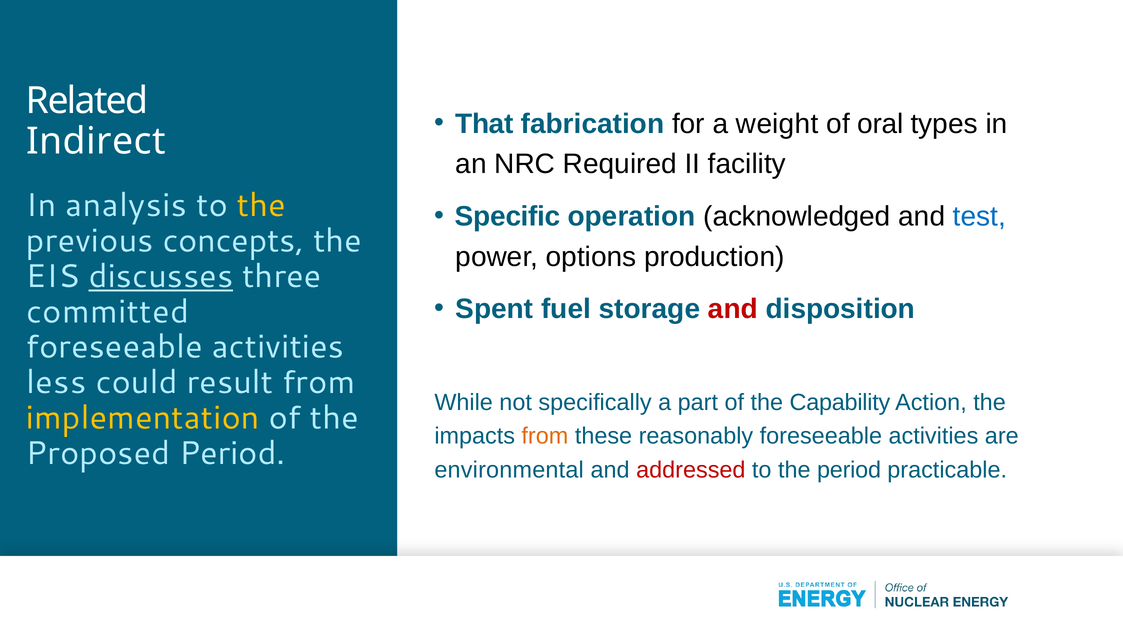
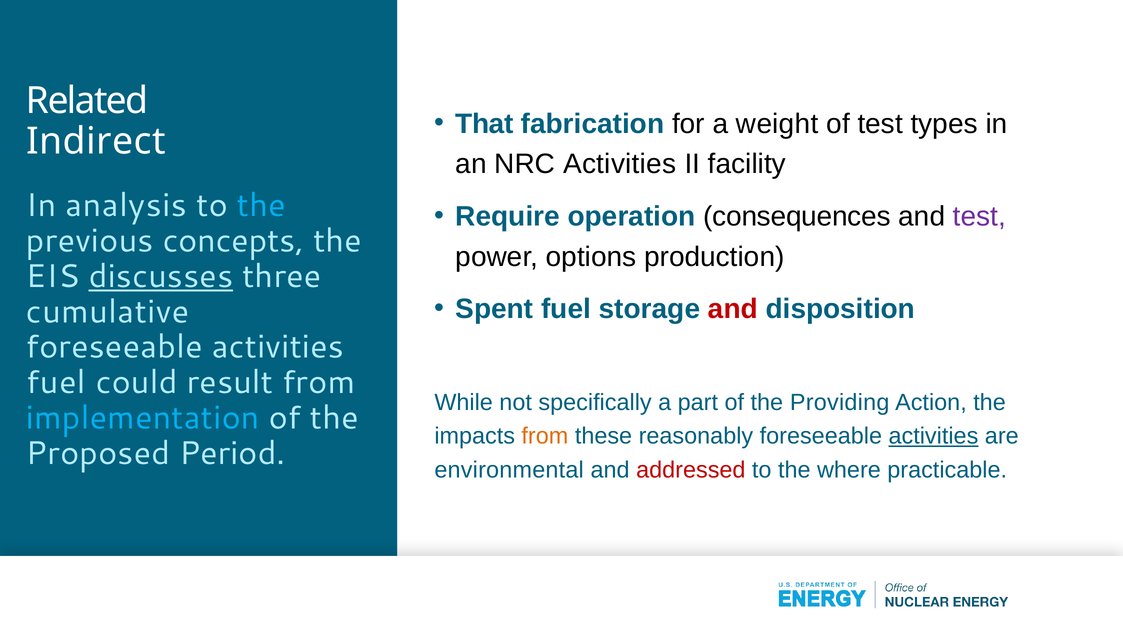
of oral: oral -> test (880, 124)
NRC Required: Required -> Activities (620, 164)
the colour: yellow -> light blue (261, 205)
Specific: Specific -> Require (508, 216)
acknowledged: acknowledged -> consequences (797, 216)
test colour: blue -> purple (979, 216)
committed: committed -> cumulative (108, 312)
less: less -> fuel (56, 382)
Capability: Capability -> Providing (840, 402)
implementation colour: yellow -> light blue (143, 418)
activities underline: none -> present (933, 436)
the period: period -> where (849, 470)
